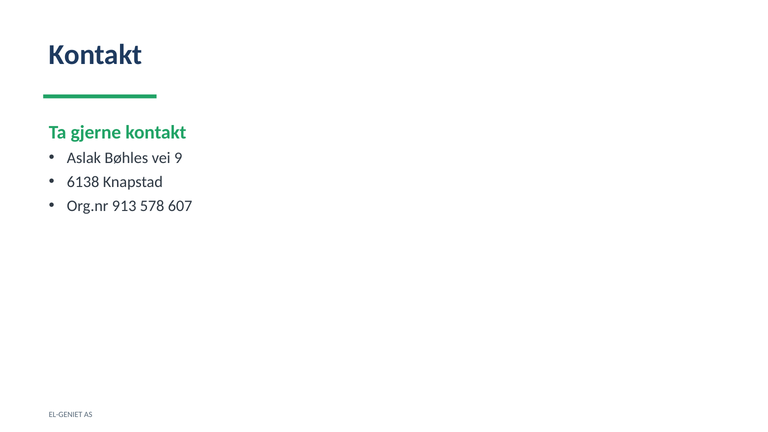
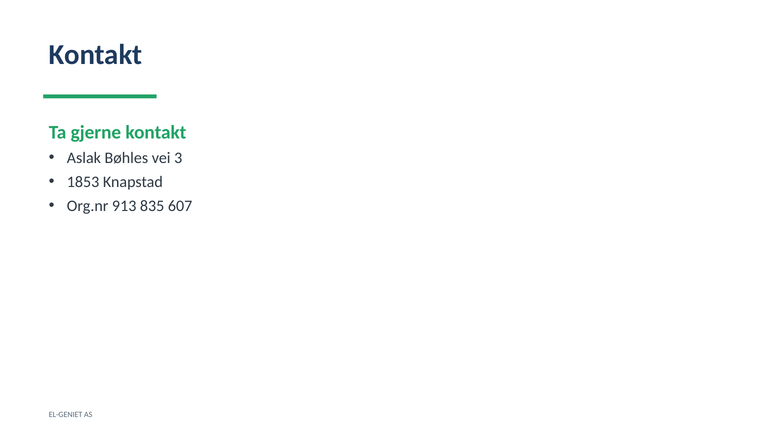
9: 9 -> 3 (178, 158)
6138: 6138 -> 1853 (83, 182)
578: 578 -> 835 (152, 206)
